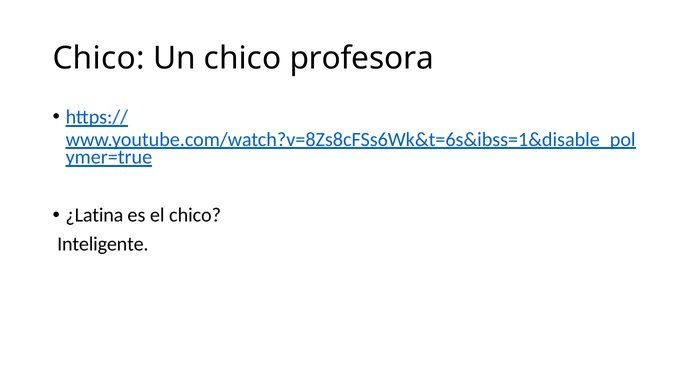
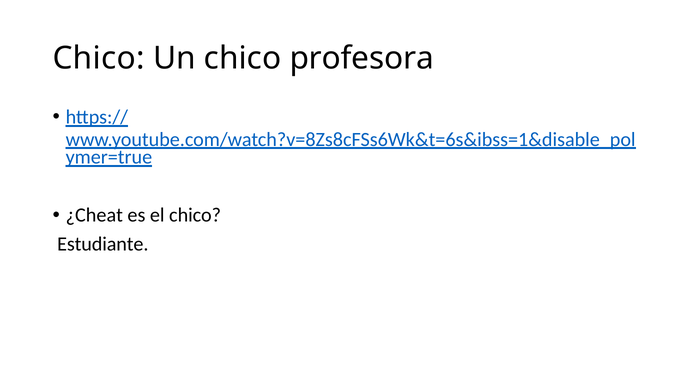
¿Latina: ¿Latina -> ¿Cheat (94, 215)
Inteligente: Inteligente -> Estudiante (103, 244)
